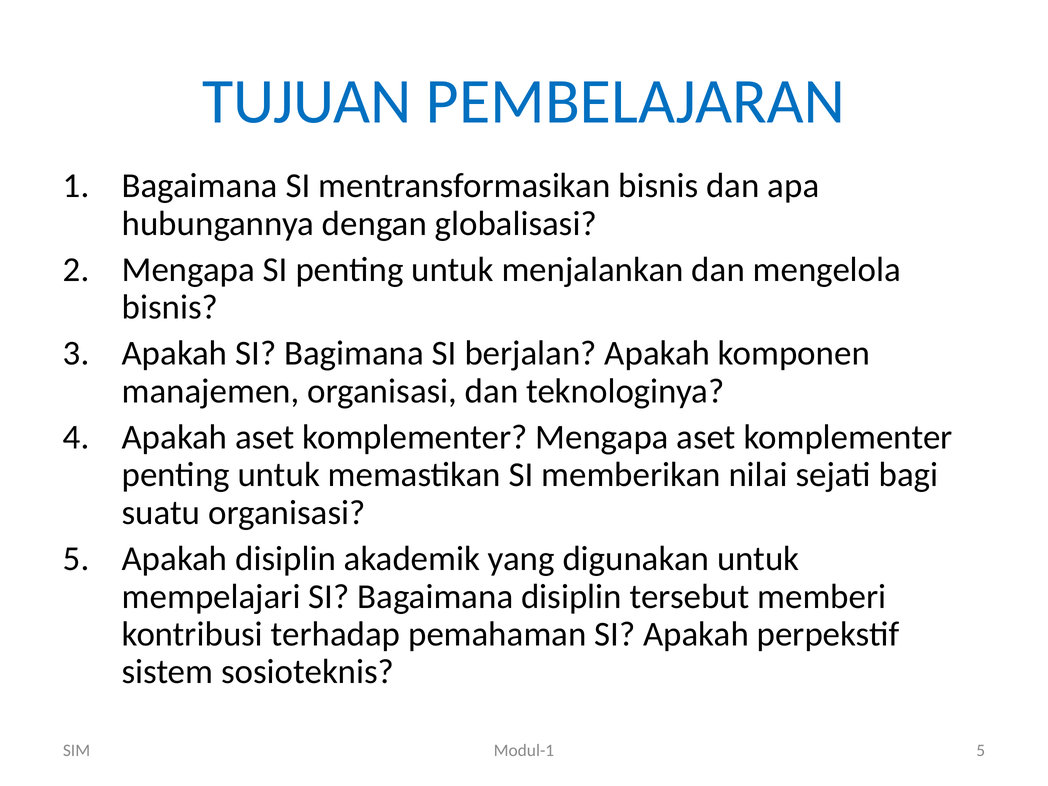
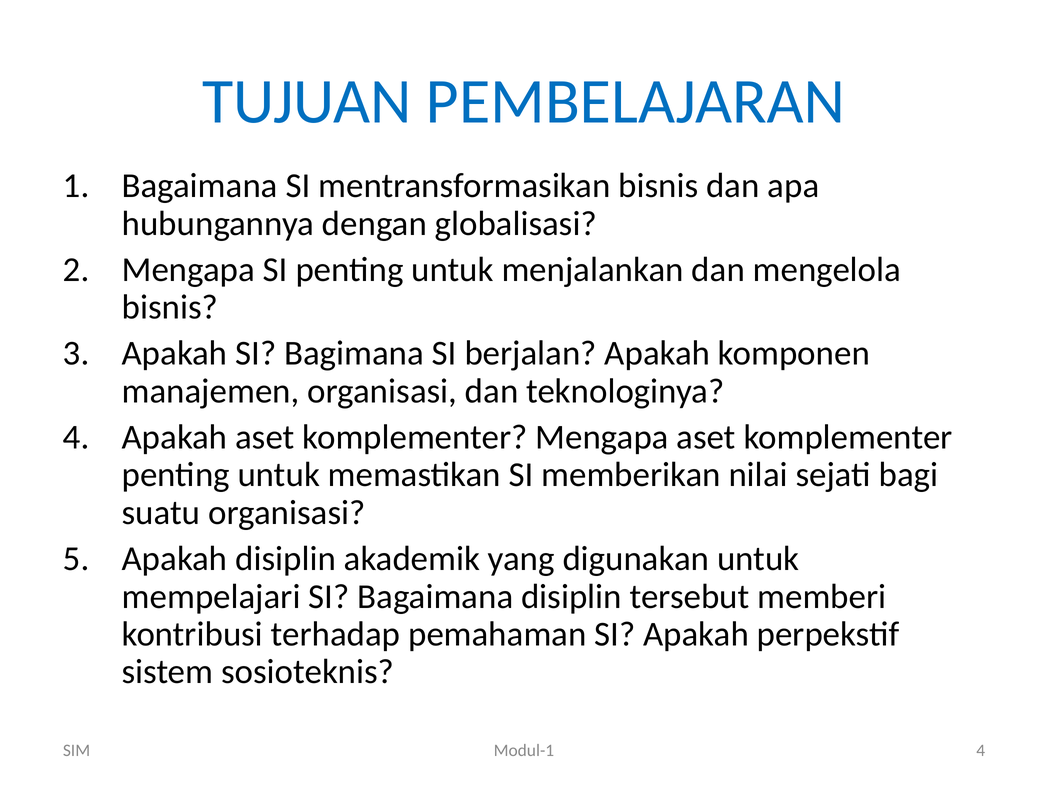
Modul-1 5: 5 -> 4 (981, 750)
